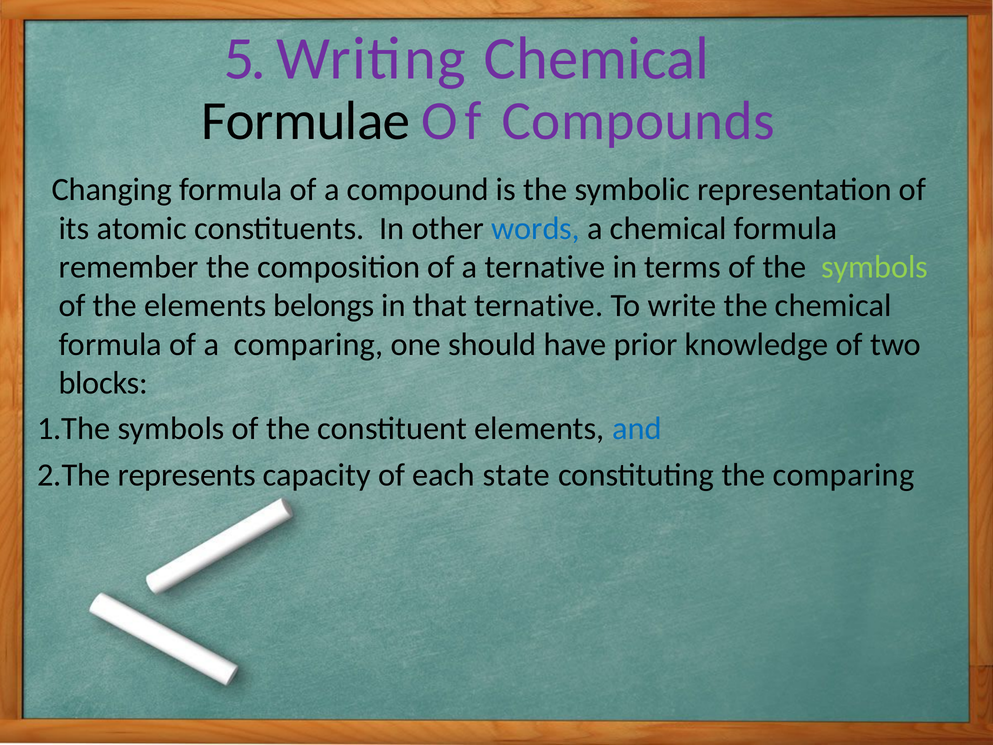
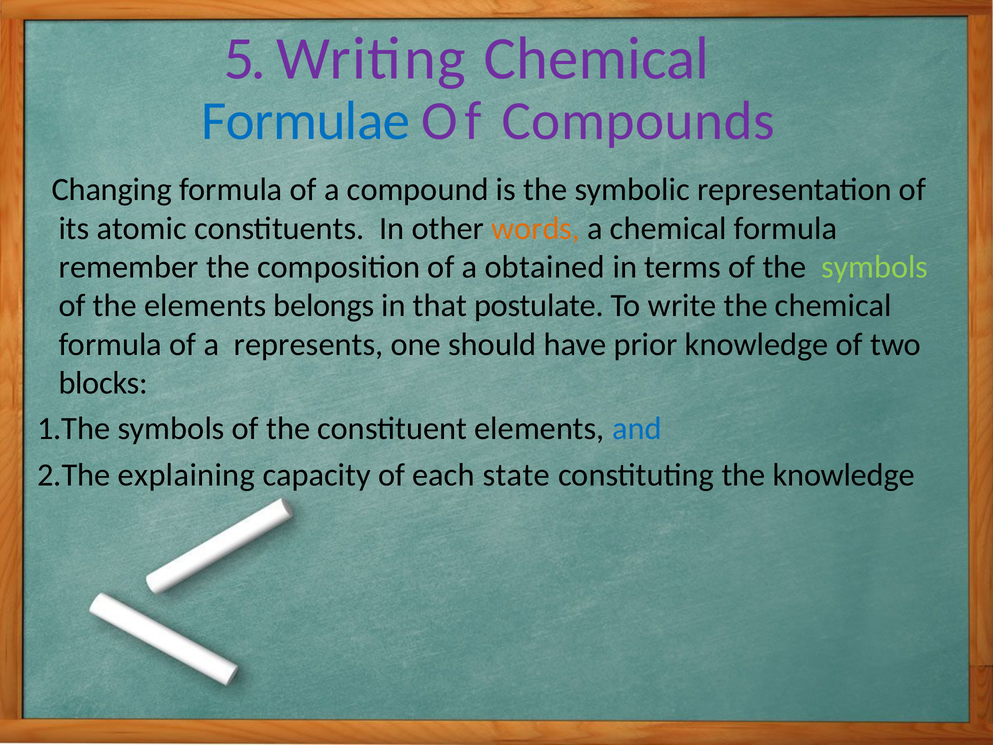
Formulae colour: black -> blue (306, 121)
words colour: blue -> orange (536, 228)
a ternative: ternative -> obtained (545, 267)
that ternative: ternative -> postulate (539, 306)
a comparing: comparing -> represents (309, 344)
represents: represents -> explaining (186, 475)
the comparing: comparing -> knowledge (844, 475)
